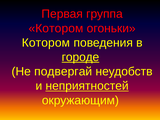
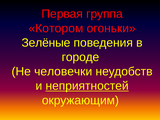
Котором: Котором -> Зелёные (46, 43)
городе underline: present -> none (80, 57)
подвергай: подвергай -> человечки (63, 71)
